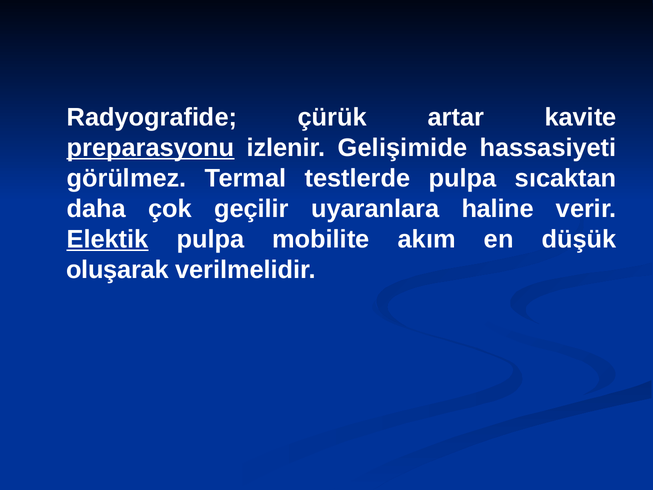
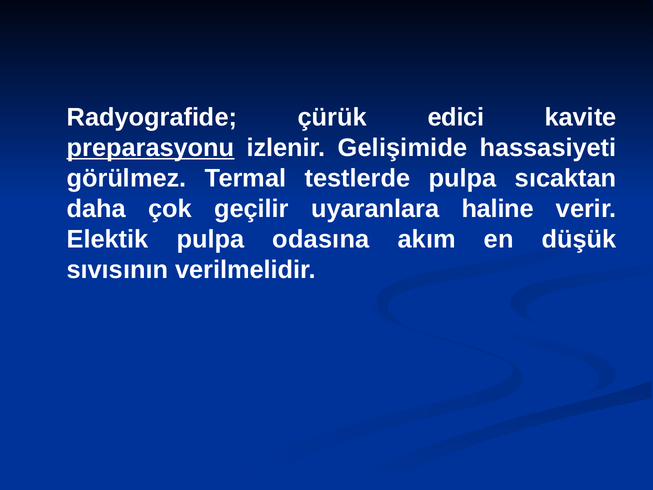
artar: artar -> edici (456, 117)
Elektik underline: present -> none (108, 239)
mobilite: mobilite -> odasına (321, 239)
oluşarak: oluşarak -> sıvısının (117, 270)
